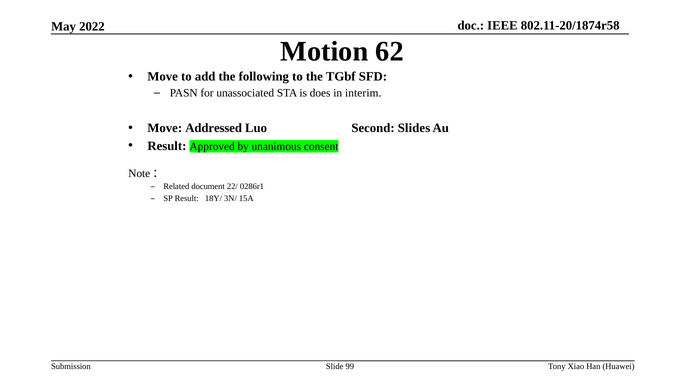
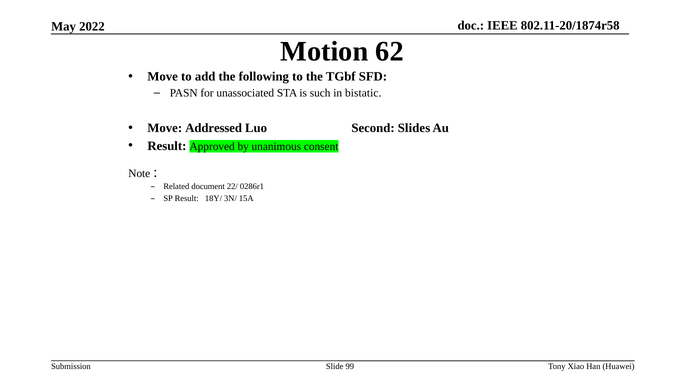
does: does -> such (320, 93)
interim: interim -> bistatic (363, 93)
